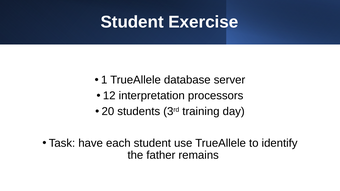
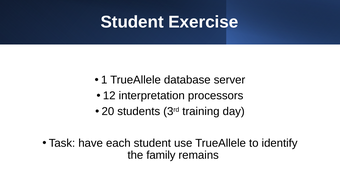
father: father -> family (161, 155)
